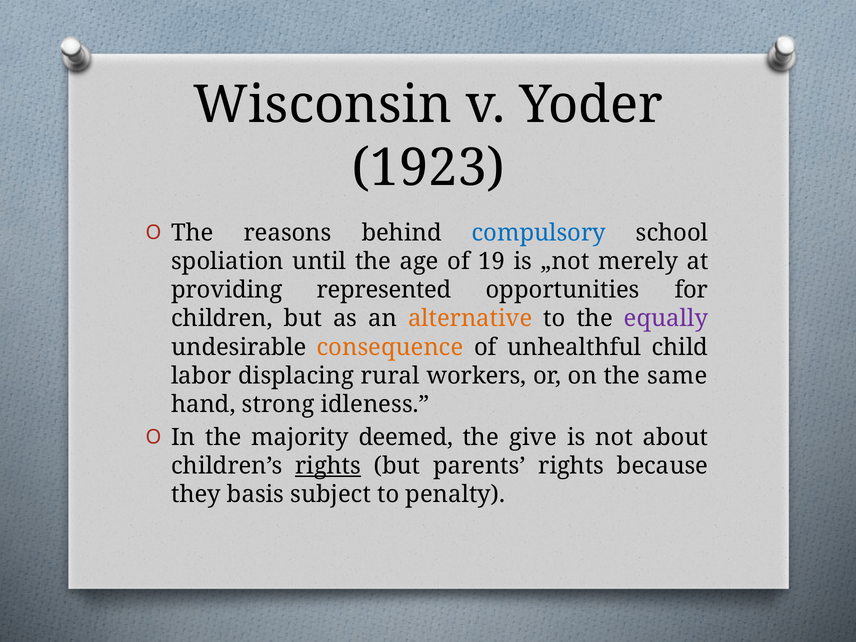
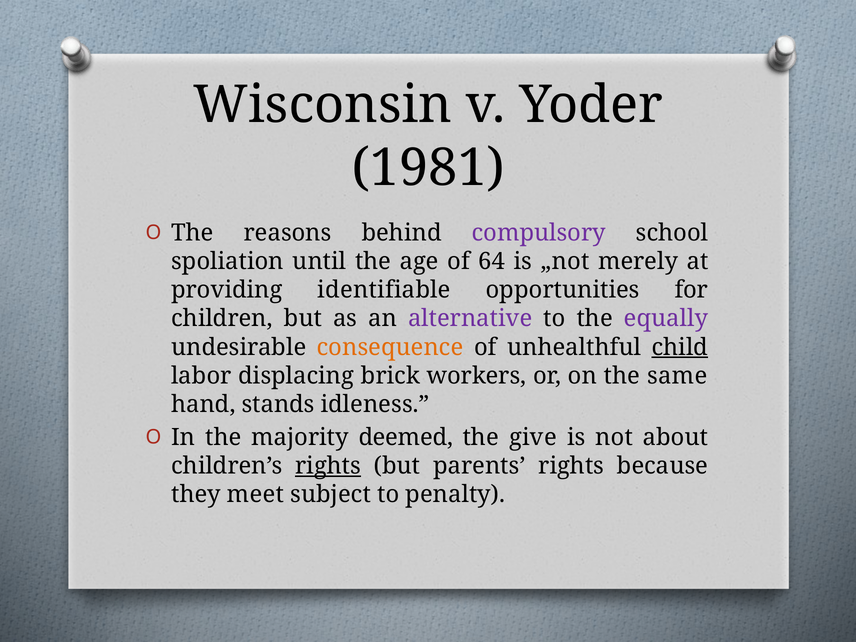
1923: 1923 -> 1981 (428, 168)
compulsory colour: blue -> purple (539, 233)
19: 19 -> 64 (492, 262)
represented: represented -> identifiable (384, 290)
alternative colour: orange -> purple (470, 319)
child underline: none -> present (680, 347)
rural: rural -> brick (390, 376)
strong: strong -> stands (278, 404)
basis: basis -> meet (256, 495)
